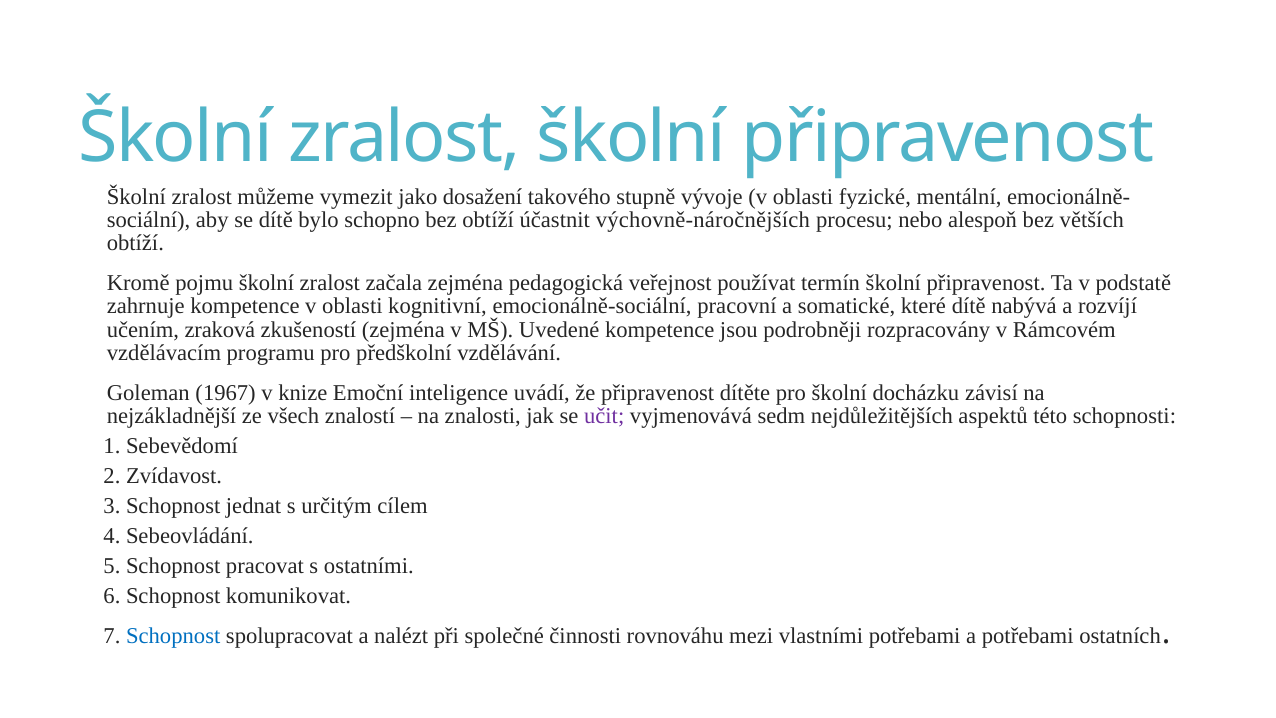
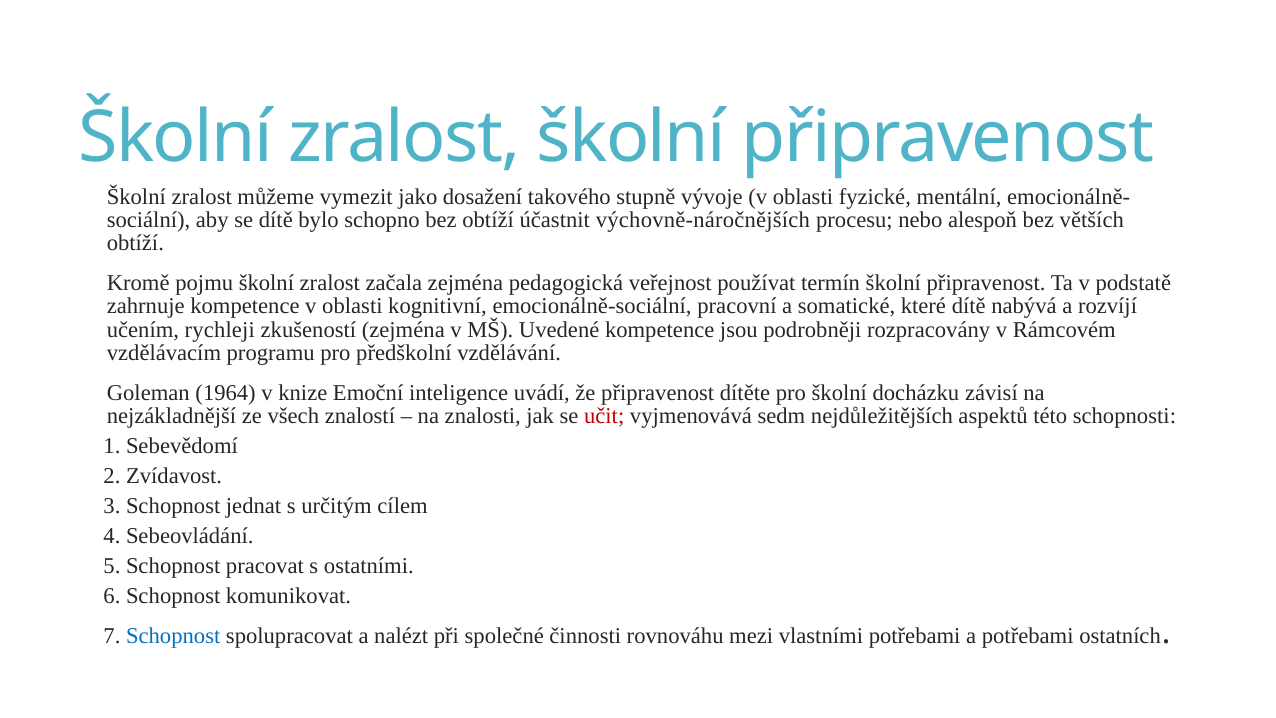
zraková: zraková -> rychleji (220, 329)
1967: 1967 -> 1964 (226, 393)
učit colour: purple -> red (604, 416)
